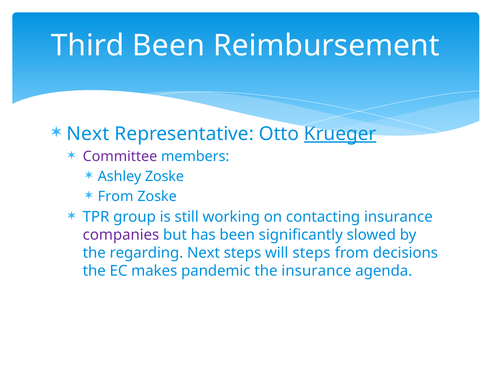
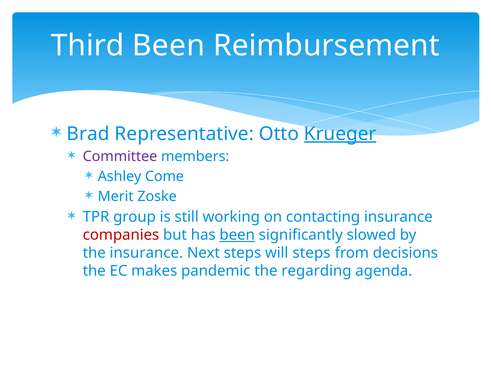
Next: Next -> Brad (88, 134)
Ashley Zoske: Zoske -> Come (164, 176)
From: From -> Merit (116, 197)
companies colour: purple -> red (121, 235)
been underline: none -> present (237, 235)
the regarding: regarding -> insurance (146, 253)
the insurance: insurance -> regarding (316, 271)
